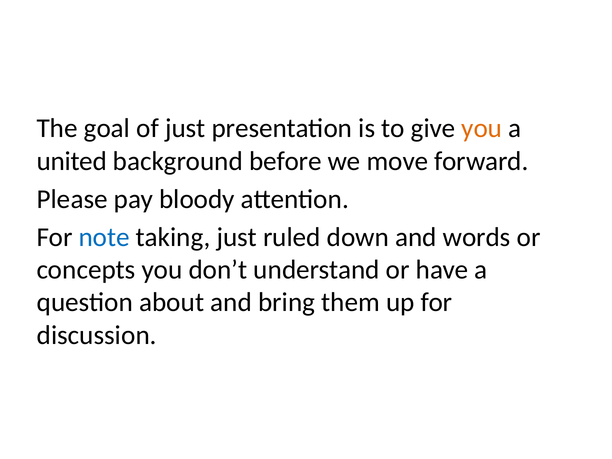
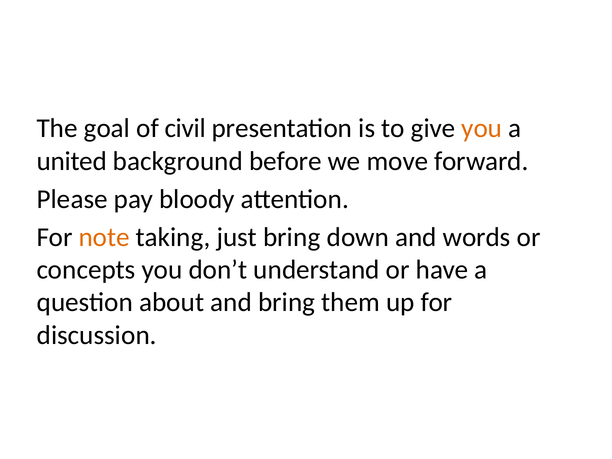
of just: just -> civil (185, 128)
note colour: blue -> orange (104, 237)
just ruled: ruled -> bring (292, 237)
